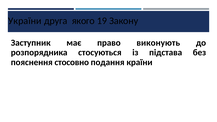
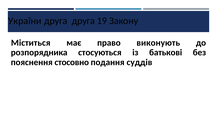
друга якого: якого -> друга (83, 21)
Заступник: Заступник -> Міститься (31, 43)
підстава: підстава -> батькові (166, 53)
країни: країни -> суддів (139, 62)
